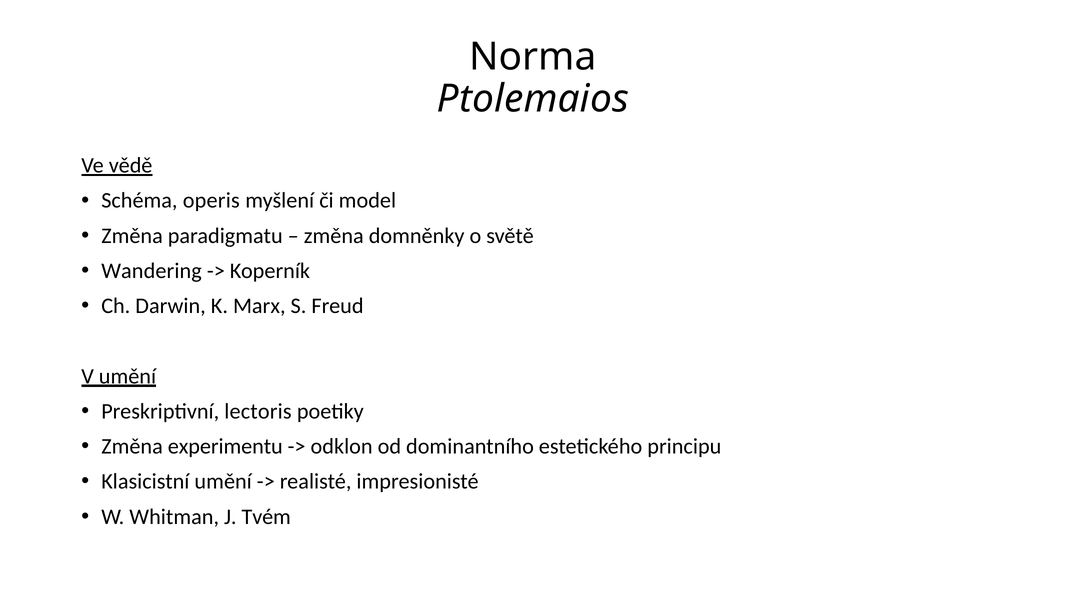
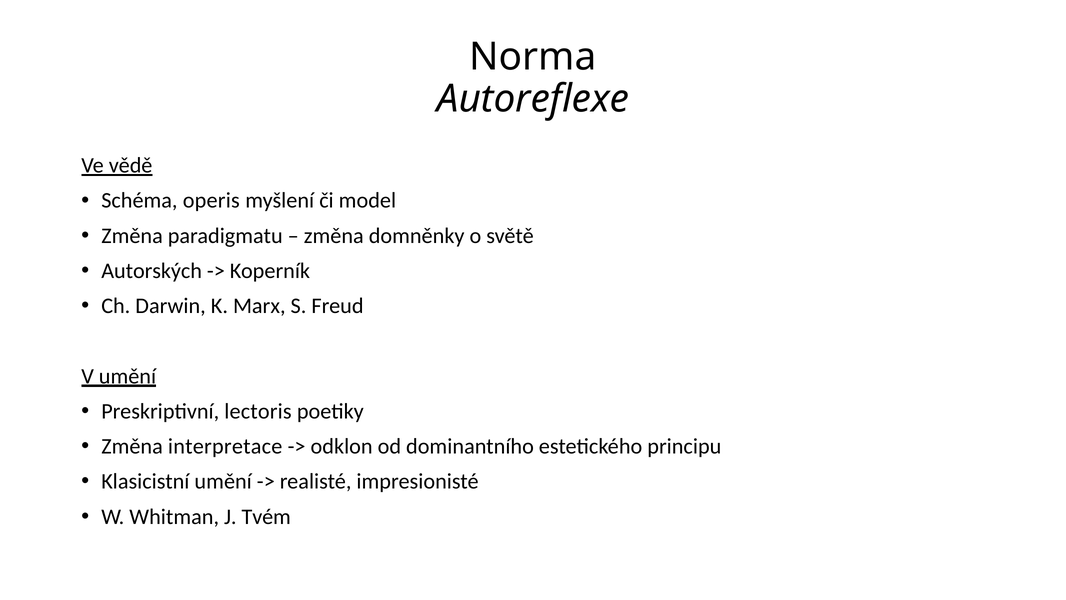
Ptolemaios: Ptolemaios -> Autoreflexe (533, 99)
Wandering: Wandering -> Autorských (152, 271)
experimentu: experimentu -> interpretace (225, 446)
